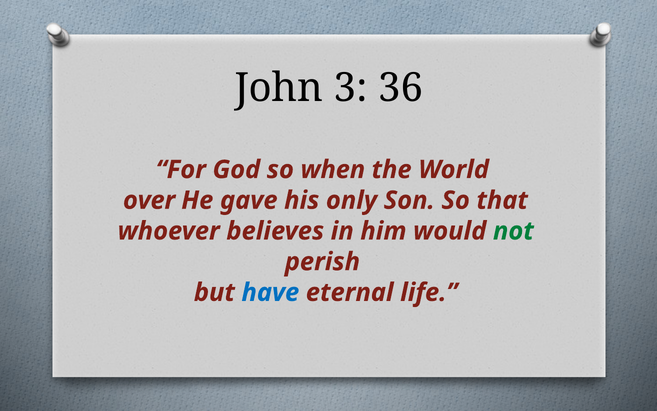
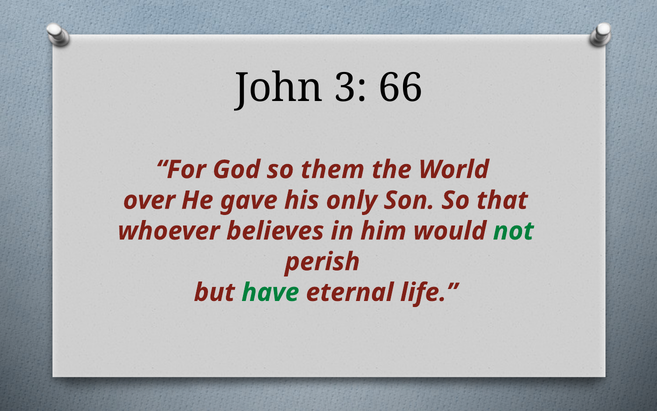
36: 36 -> 66 (401, 88)
when: when -> them (333, 170)
have colour: blue -> green (270, 292)
